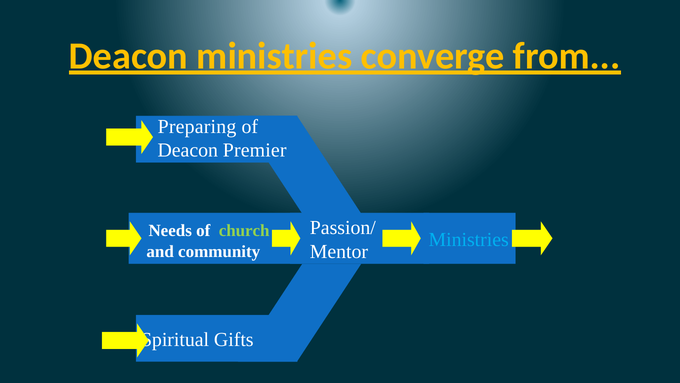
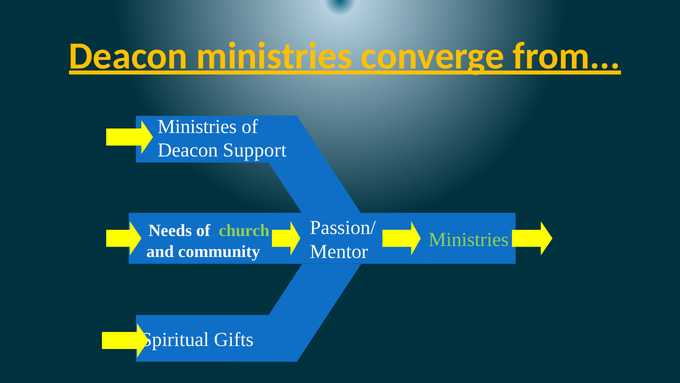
Preparing: Preparing -> Ministries (197, 126)
Premier: Premier -> Support (255, 150)
Ministries colour: light blue -> light green (469, 239)
